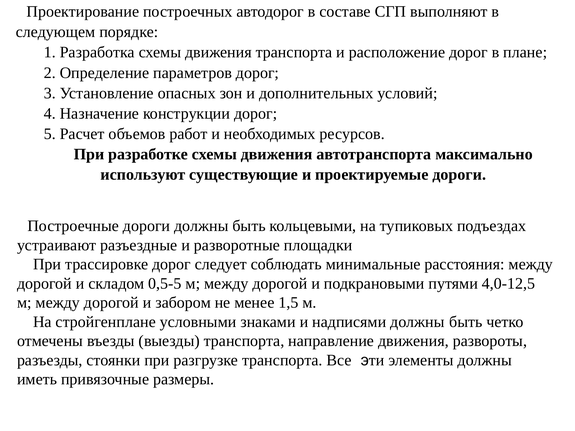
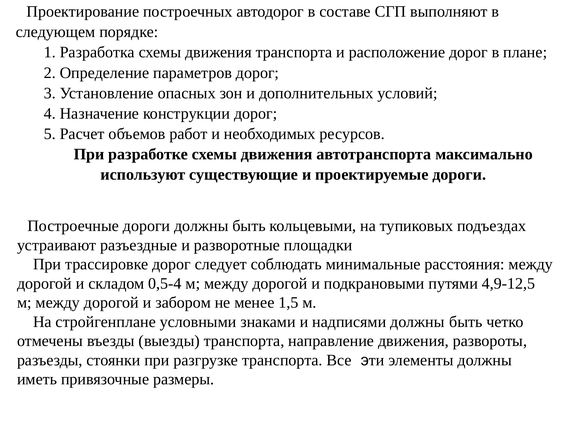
0,5-5: 0,5-5 -> 0,5-4 (165, 284)
4,0-12,5: 4,0-12,5 -> 4,9-12,5 (509, 284)
